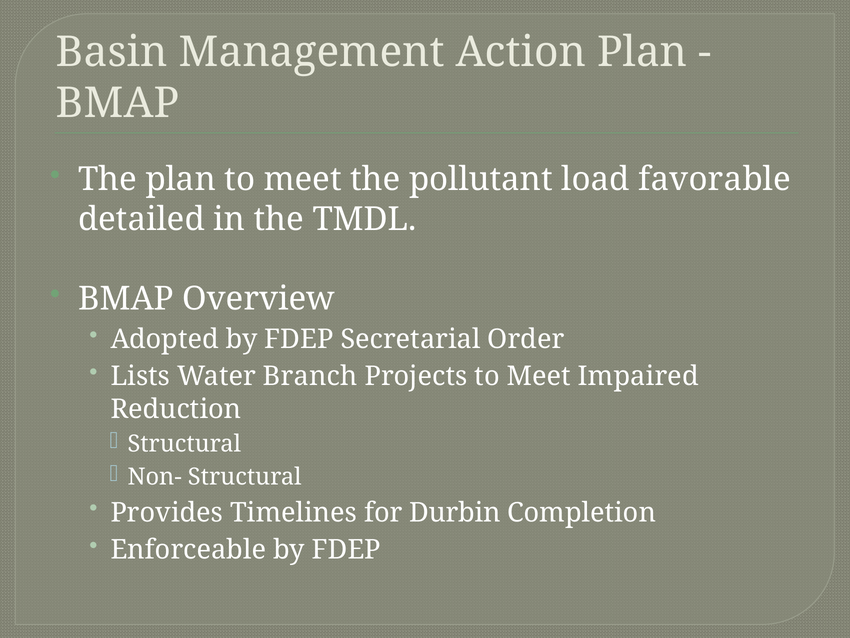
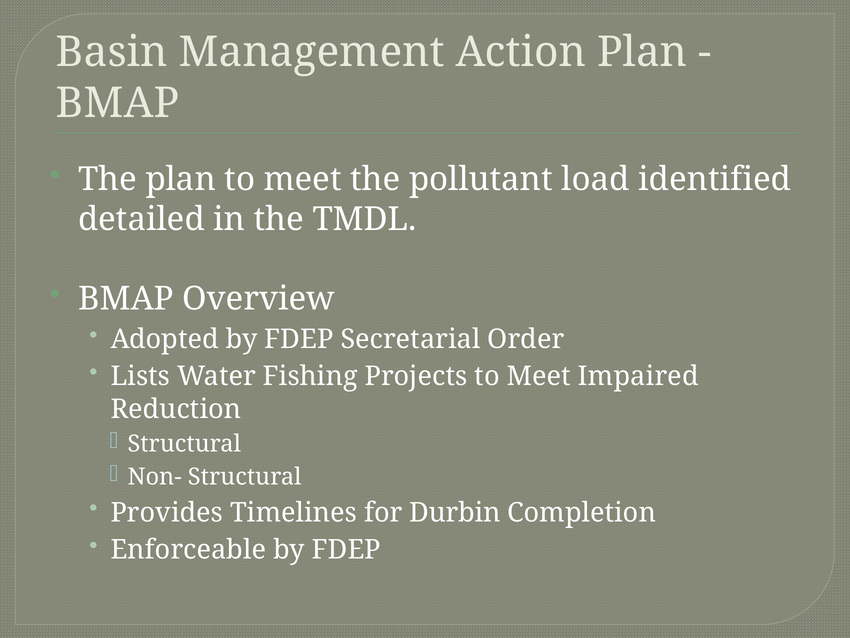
favorable: favorable -> identified (715, 179)
Branch: Branch -> Fishing (310, 376)
